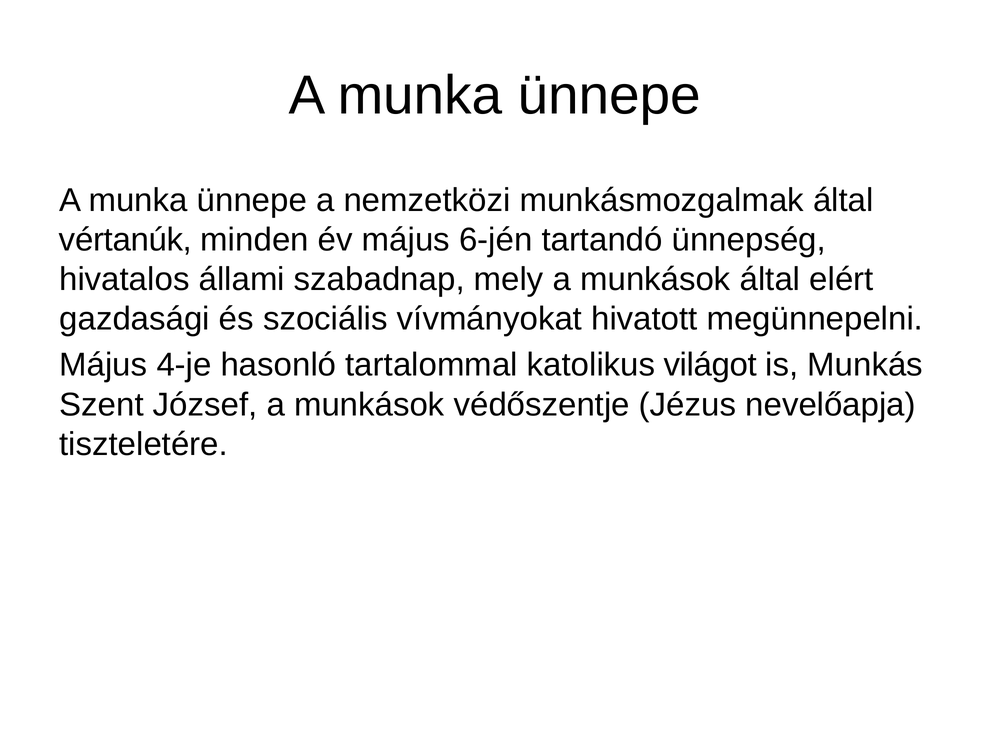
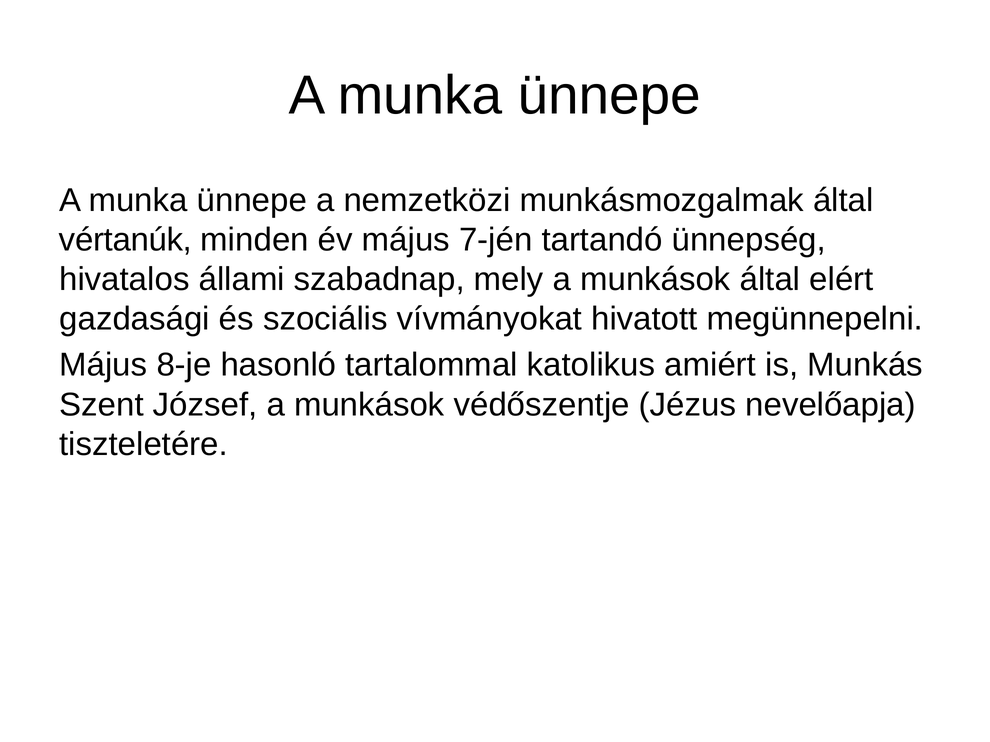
6-jén: 6-jén -> 7-jén (496, 240)
4-je: 4-je -> 8-je (184, 365)
világot: világot -> amiért (710, 365)
